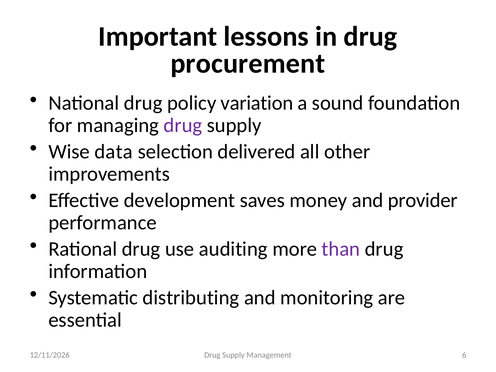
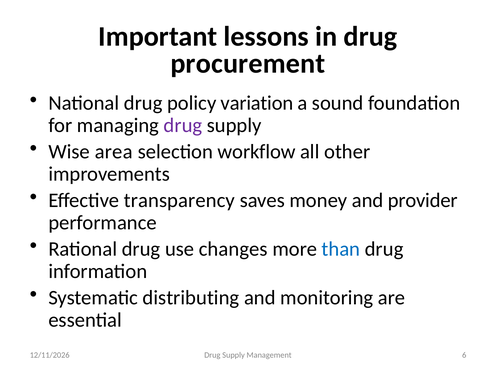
data: data -> area (114, 152)
delivered: delivered -> workflow (257, 152)
development: development -> transparency (179, 200)
auditing: auditing -> changes (233, 249)
than colour: purple -> blue (341, 249)
